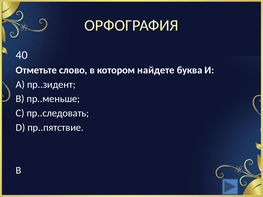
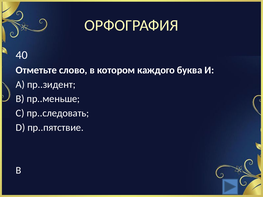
найдете: найдете -> каждого (156, 70)
